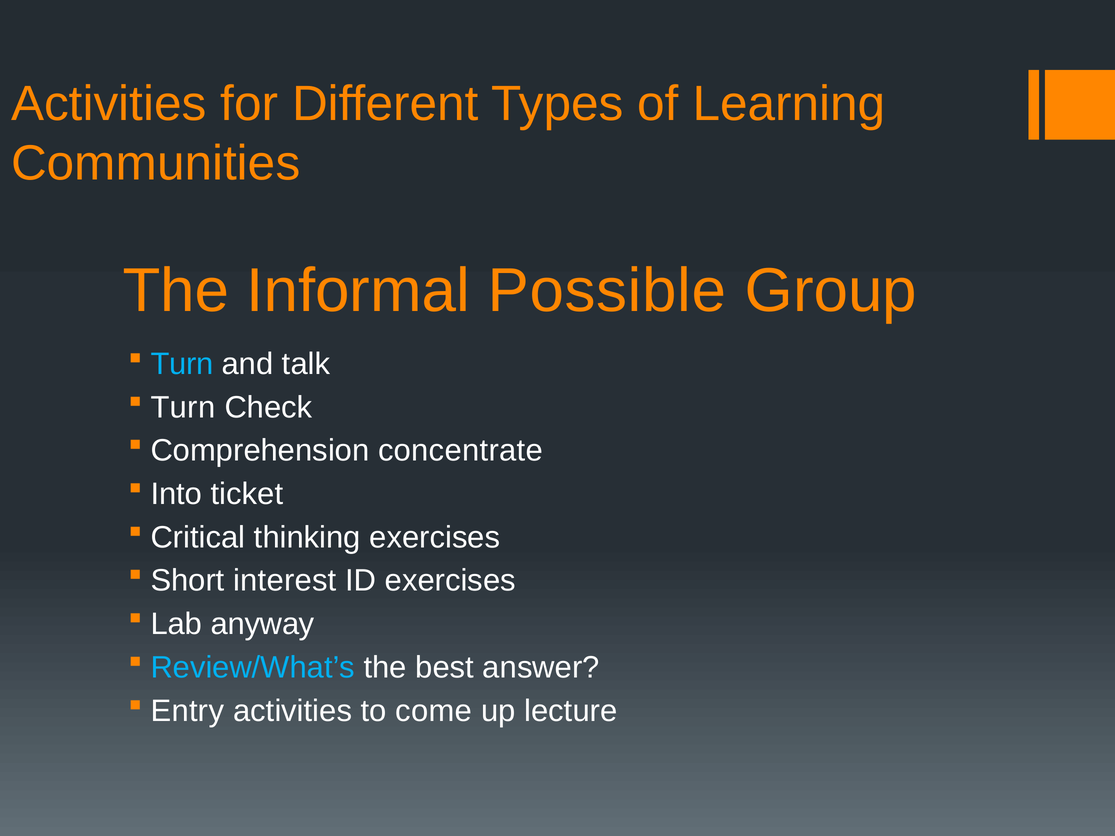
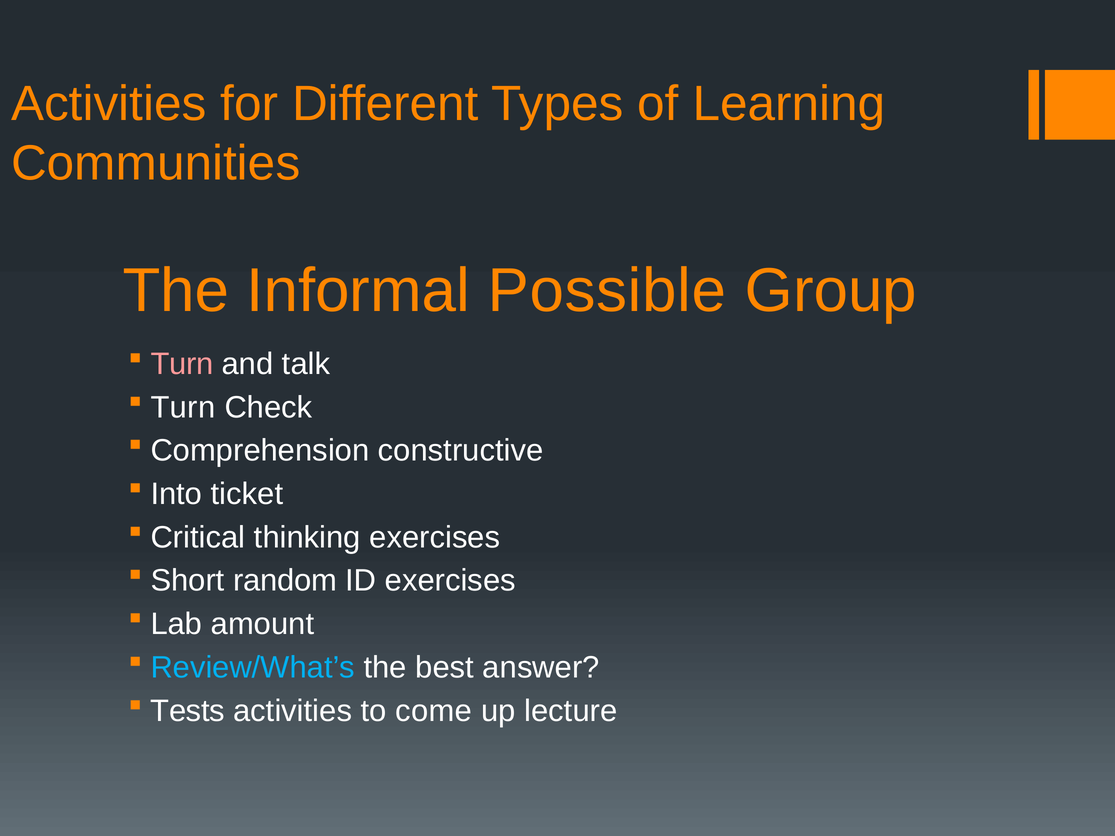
Turn colour: light blue -> pink (182, 364)
concentrate: concentrate -> constructive (461, 451)
interest: interest -> random (285, 581)
anyway: anyway -> amount (263, 624)
Entry: Entry -> Tests (188, 711)
